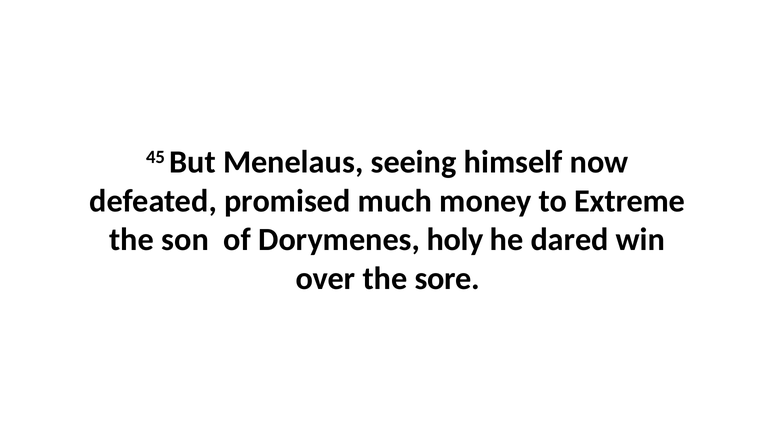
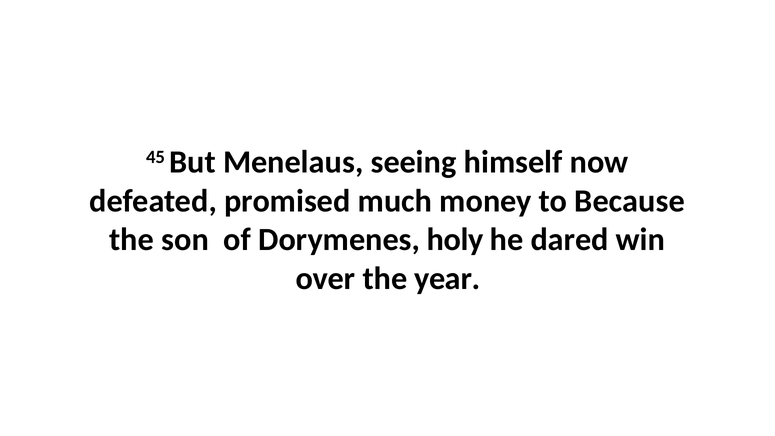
Extreme: Extreme -> Because (630, 201)
sore: sore -> year (447, 278)
